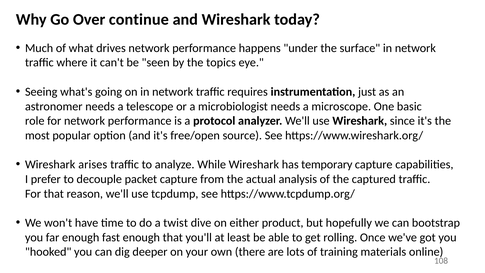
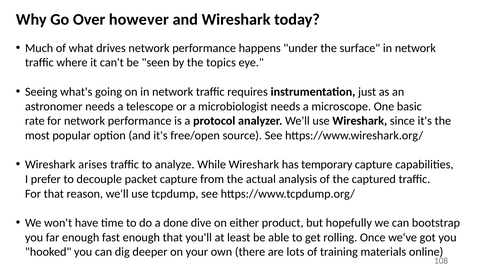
continue: continue -> however (139, 19)
role: role -> rate (35, 121)
twist: twist -> done (176, 223)
